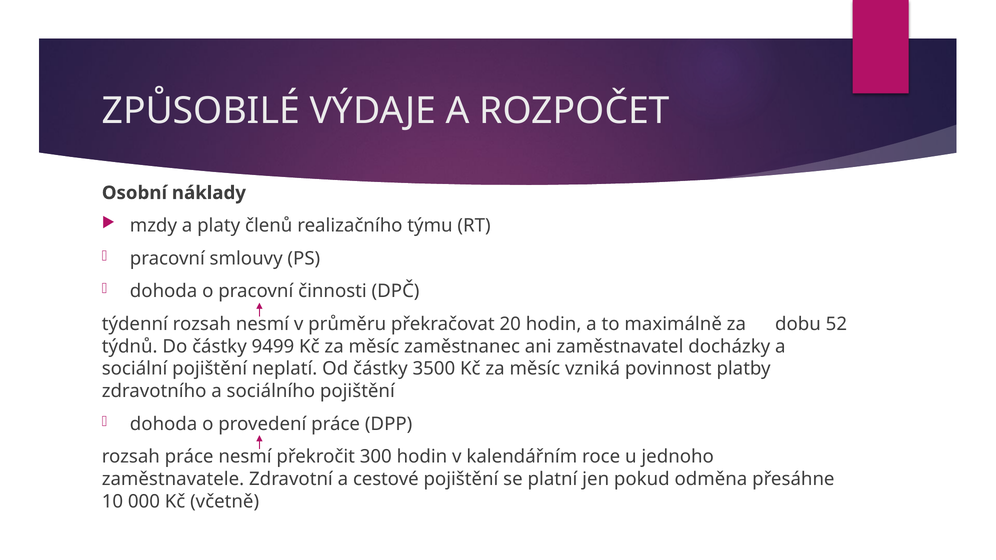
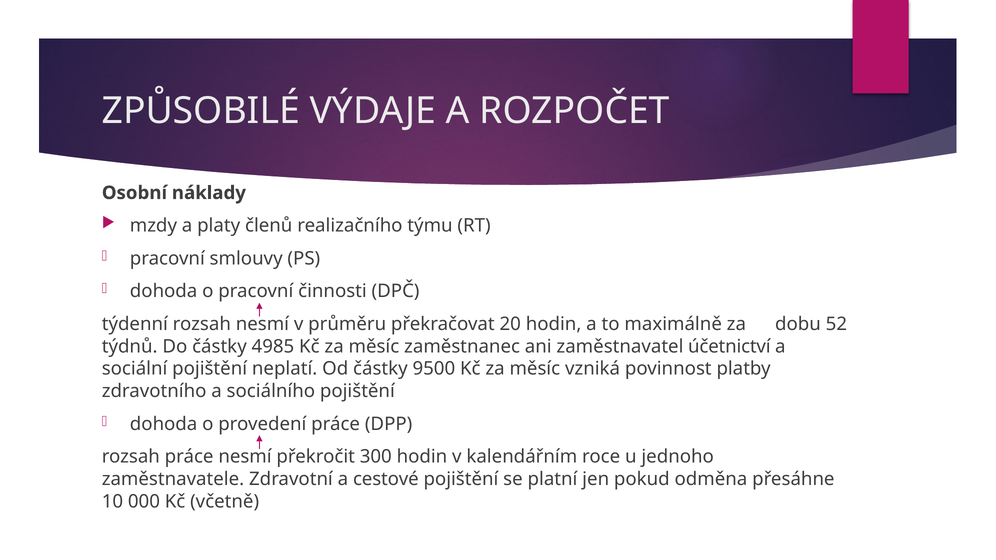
9499: 9499 -> 4985 (273, 347)
docházky: docházky -> účetnictví (729, 347)
3500: 3500 -> 9500 (434, 369)
